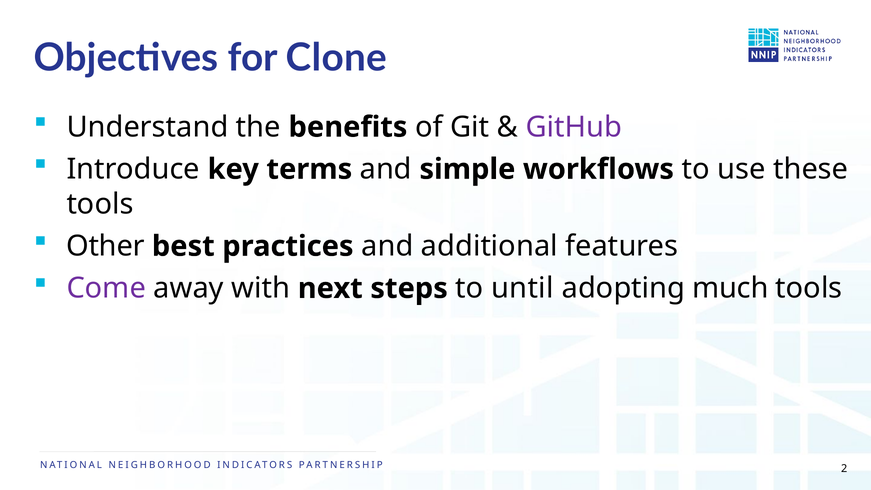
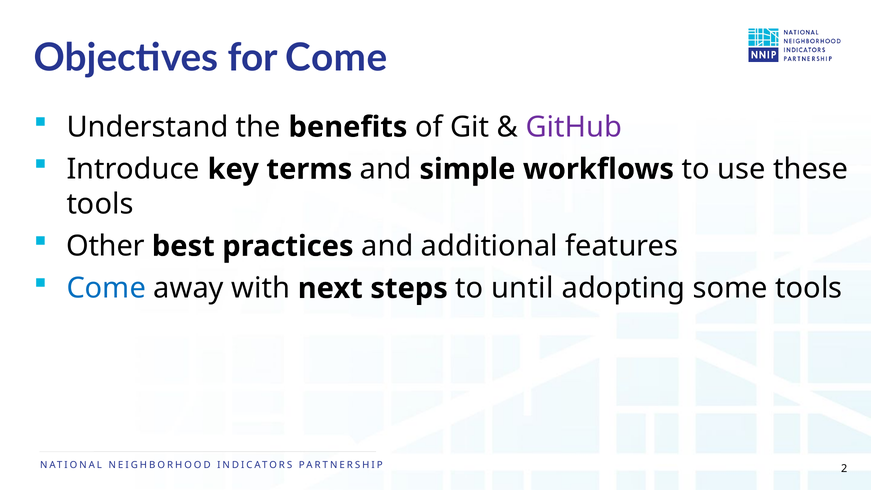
for Clone: Clone -> Come (336, 58)
Come colour: purple -> blue (106, 288)
much: much -> some (730, 288)
